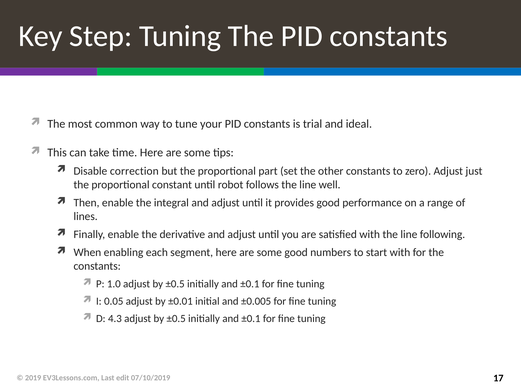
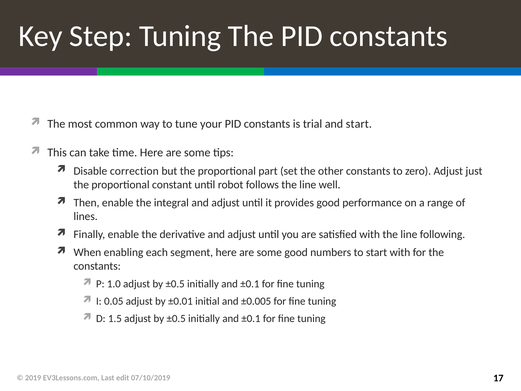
and ideal: ideal -> start (359, 124)
4.3: 4.3 -> 1.5 (115, 318)
